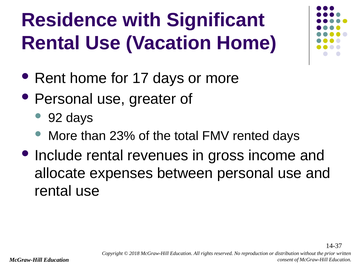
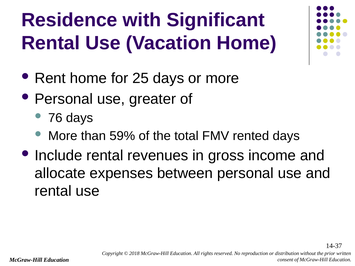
17: 17 -> 25 (141, 78)
92: 92 -> 76 (55, 118)
23%: 23% -> 59% (122, 136)
